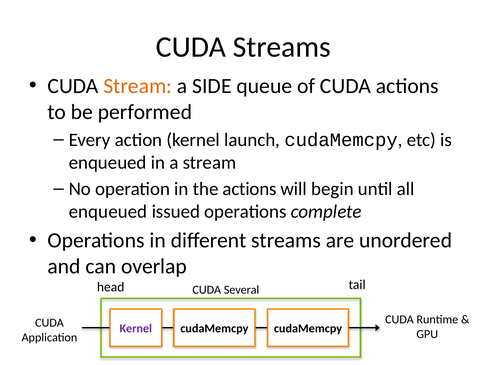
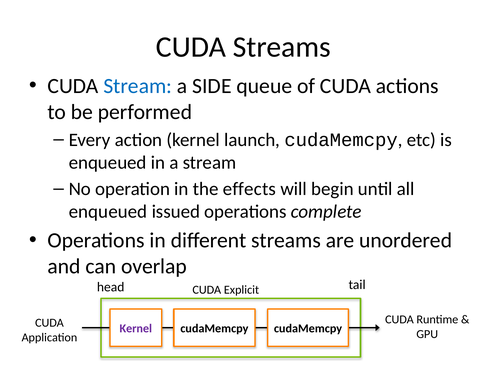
Stream colour: orange -> blue (138, 86)
the actions: actions -> effects (249, 189)
Several: Several -> Explicit (241, 290)
